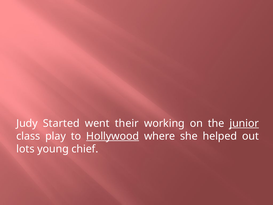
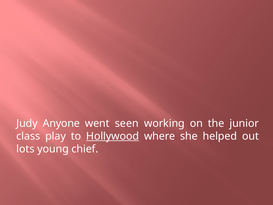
Started: Started -> Anyone (61, 123)
their: their -> seen (127, 123)
junior underline: present -> none (244, 123)
